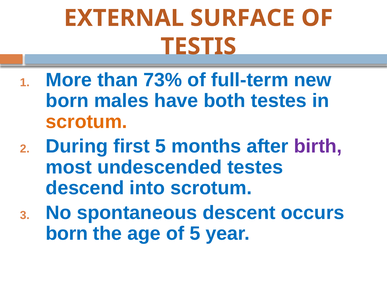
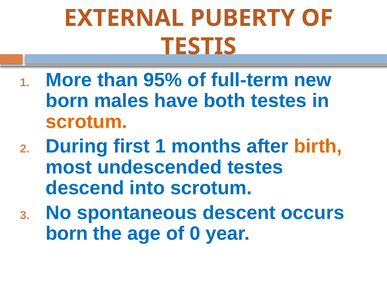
SURFACE: SURFACE -> PUBERTY (243, 18)
73%: 73% -> 95% (163, 80)
first 5: 5 -> 1 (161, 146)
birth colour: purple -> orange (318, 146)
of 5: 5 -> 0 (195, 234)
